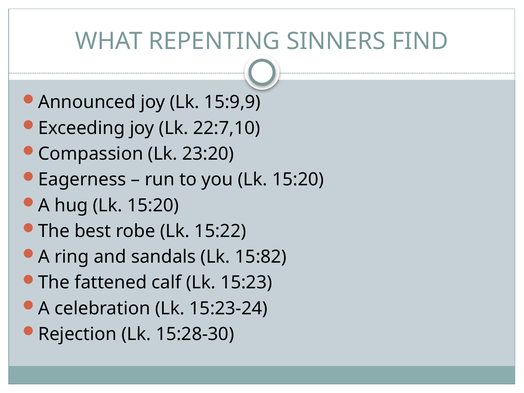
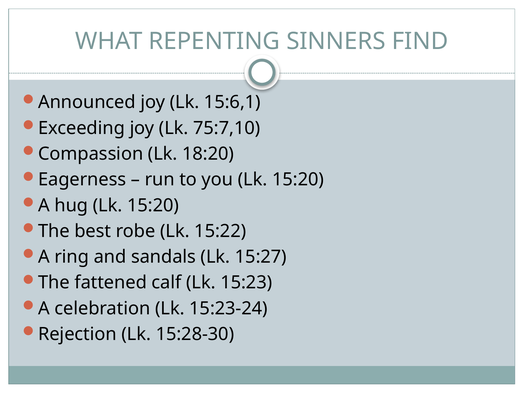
15:9,9: 15:9,9 -> 15:6,1 (232, 102)
22:7,10: 22:7,10 -> 75:7,10 (227, 128)
23:20: 23:20 -> 18:20 (208, 154)
15:82: 15:82 -> 15:27 (261, 257)
